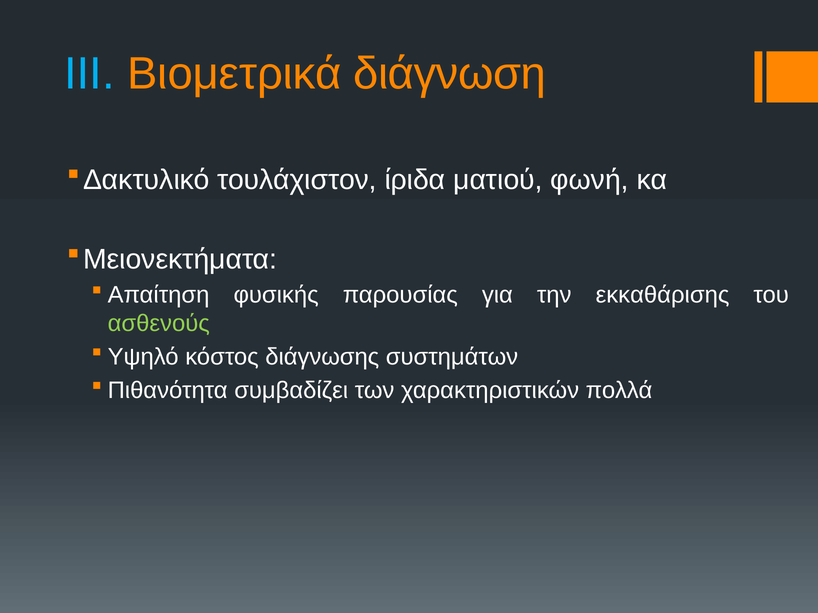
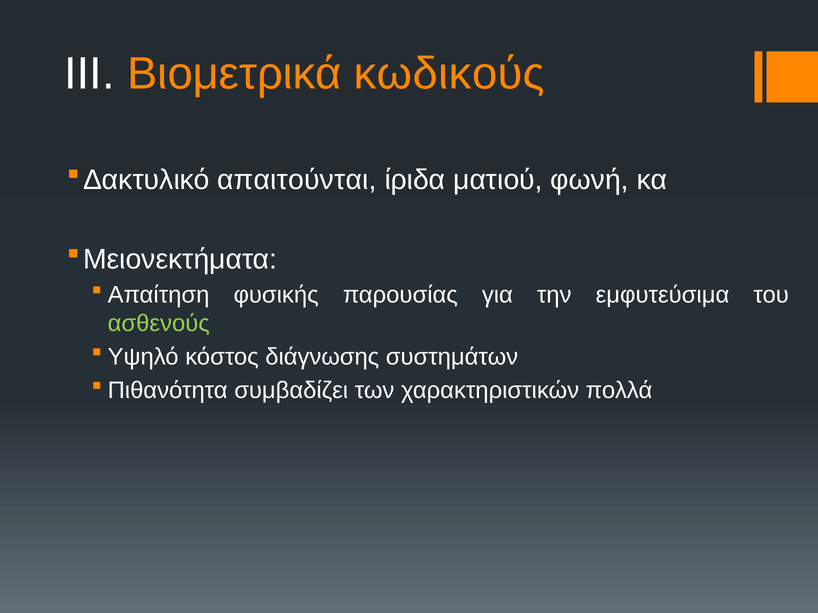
ΙΙΙ colour: light blue -> white (89, 74)
διάγνωση: διάγνωση -> κωδικούς (449, 74)
τουλάχιστον: τουλάχιστον -> απαιτούνται (297, 180)
εκκαθάρισης: εκκαθάρισης -> εμφυτεύσιμα (663, 295)
